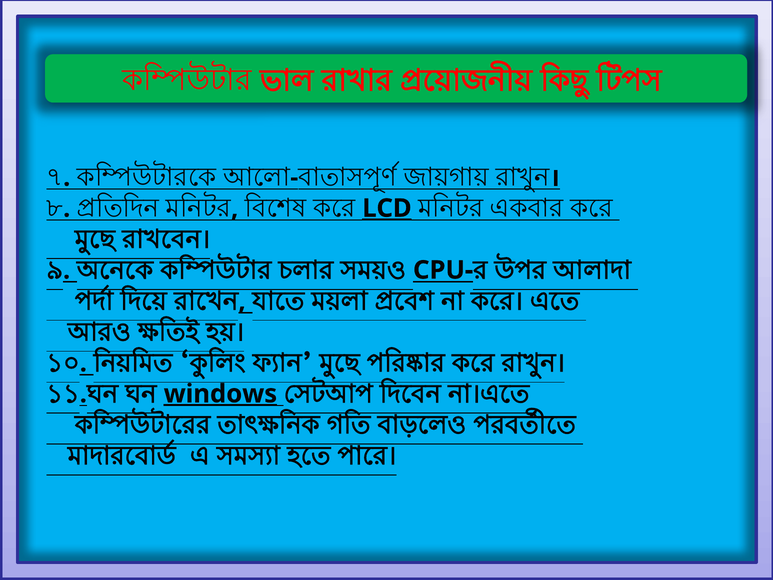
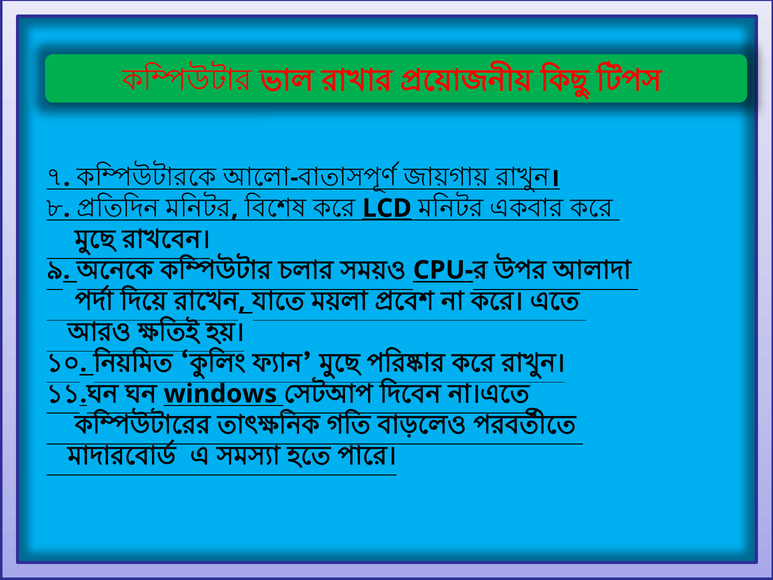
windows underline: present -> none (220, 394)
